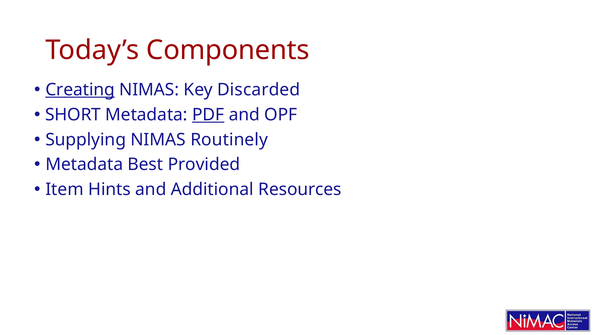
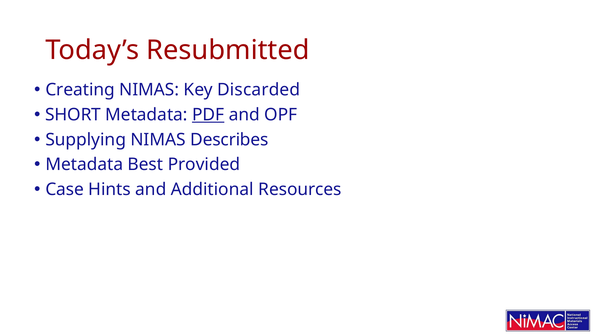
Components: Components -> Resubmitted (228, 50)
Creating underline: present -> none (80, 90)
Routinely: Routinely -> Describes (229, 139)
Item: Item -> Case (65, 189)
